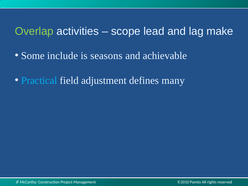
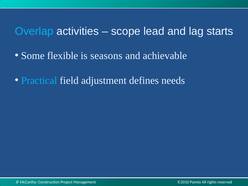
Overlap colour: light green -> light blue (34, 31)
make: make -> starts (220, 31)
include: include -> flexible (63, 56)
many: many -> needs (173, 80)
